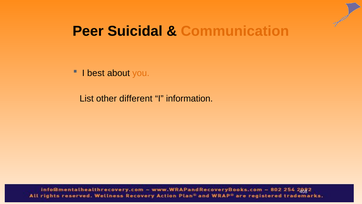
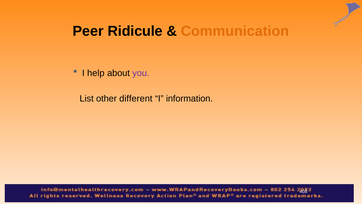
Suicidal: Suicidal -> Ridicule (135, 31)
best: best -> help (96, 73)
you colour: orange -> purple (141, 73)
